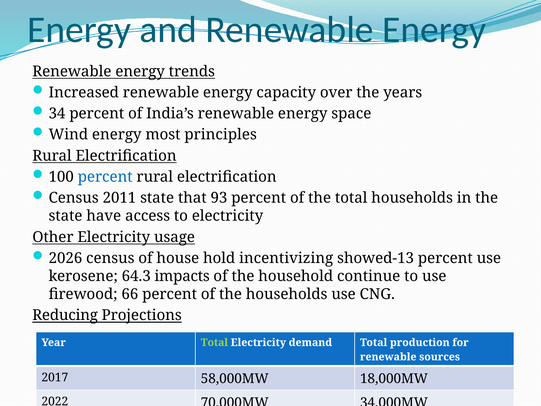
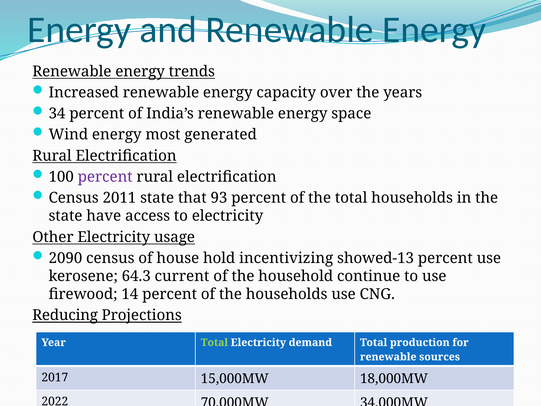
principles: principles -> generated (221, 135)
percent colour: blue -> purple (105, 177)
2026: 2026 -> 2090 (65, 258)
impacts: impacts -> current (182, 276)
66: 66 -> 14 (130, 294)
58,000MW: 58,000MW -> 15,000MW (235, 379)
